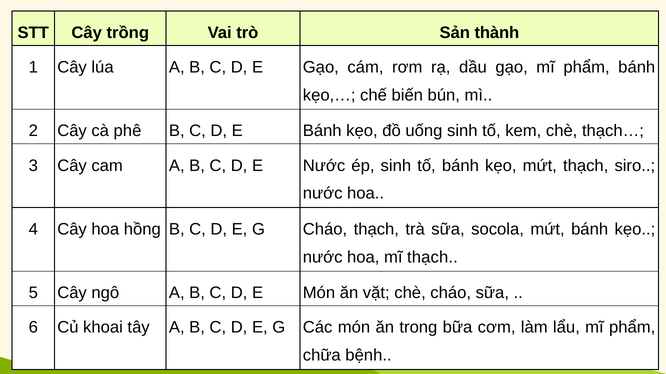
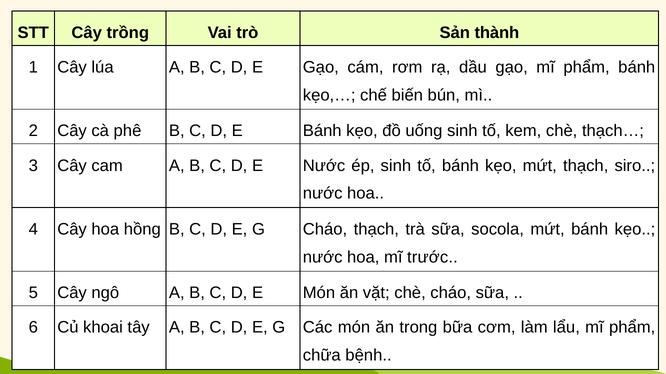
mĩ thạch: thạch -> trước (432, 258)
